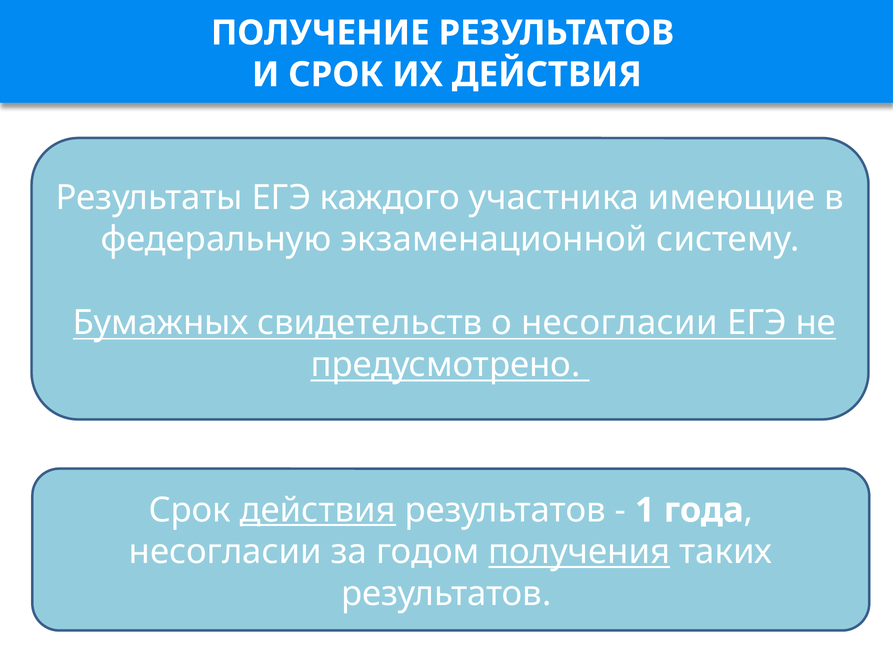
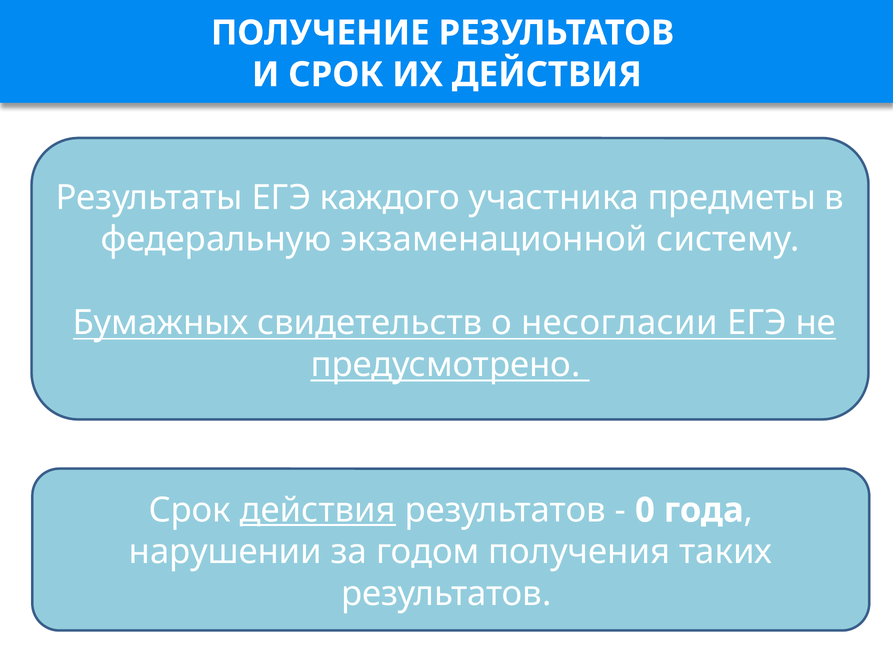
имеющие: имеющие -> предметы (732, 198)
1: 1 -> 0 (645, 510)
несогласии: несогласии -> нарушении (225, 552)
получения underline: present -> none (579, 552)
